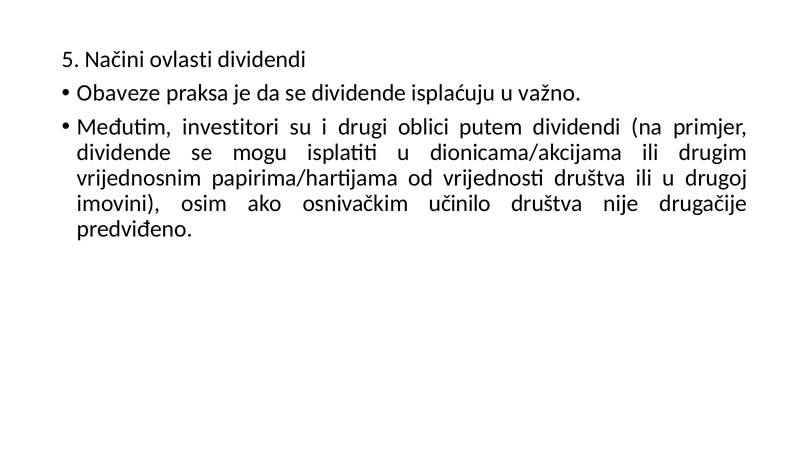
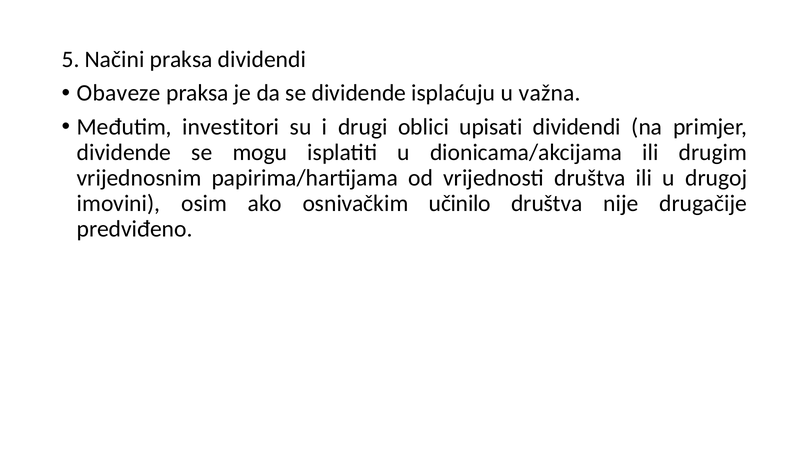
Načini ovlasti: ovlasti -> praksa (181, 59)
važno: važno -> važna (550, 93)
putem: putem -> upisati (491, 127)
